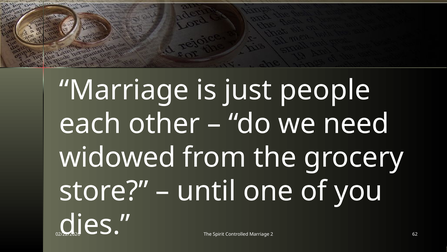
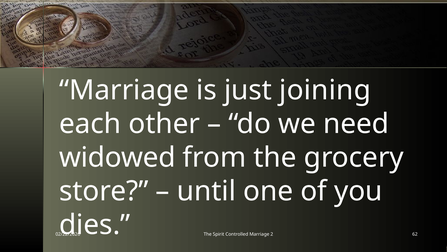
people: people -> joining (325, 90)
